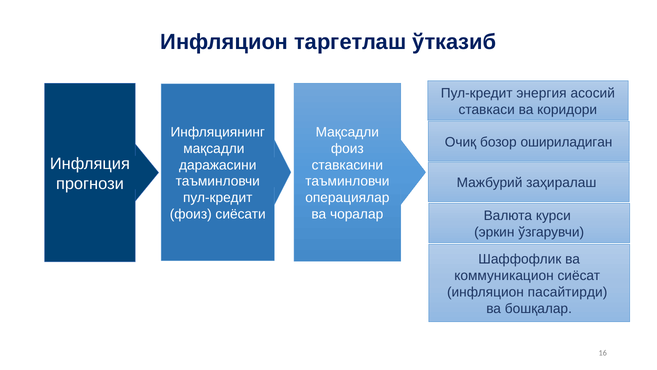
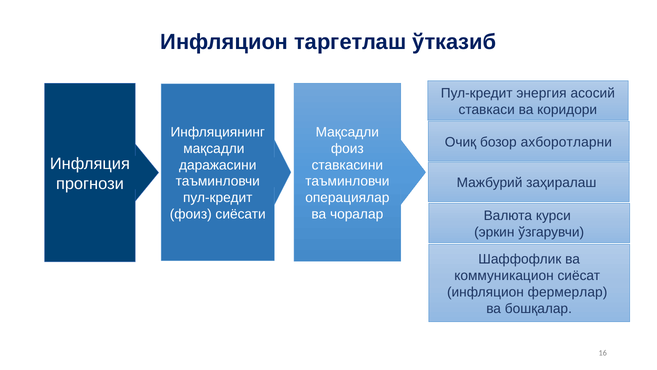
ошириладиган: ошириладиган -> ахборотларни (566, 142)
пасайтирди: пасайтирди -> фермерлар (568, 292)
